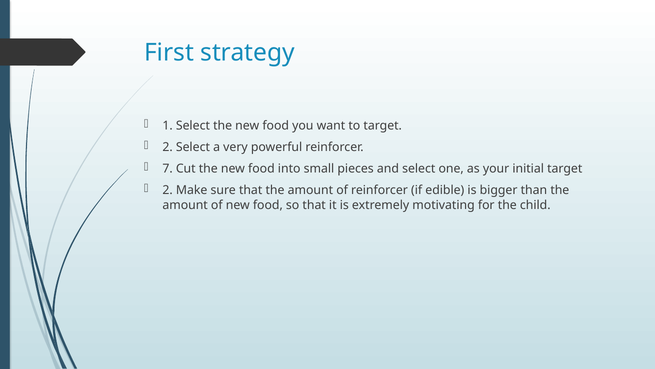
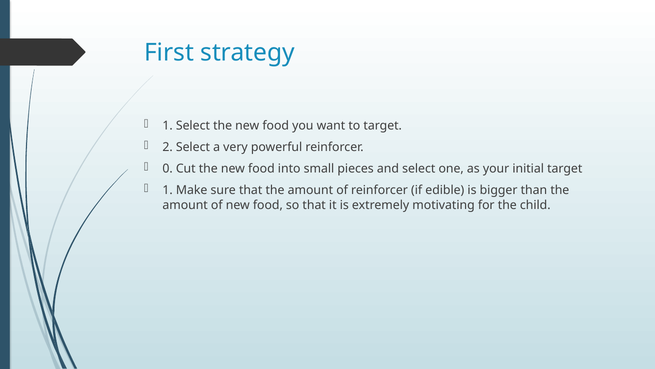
7: 7 -> 0 (168, 168)
2: 2 -> 1 (168, 190)
